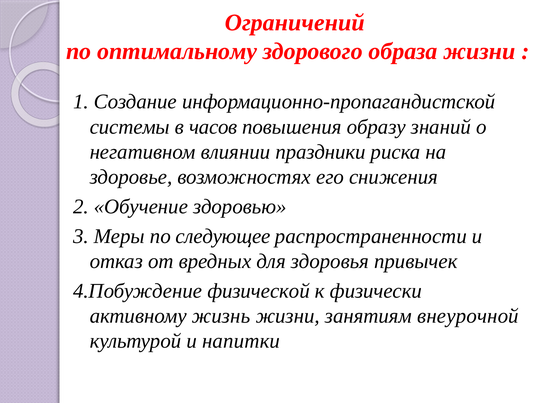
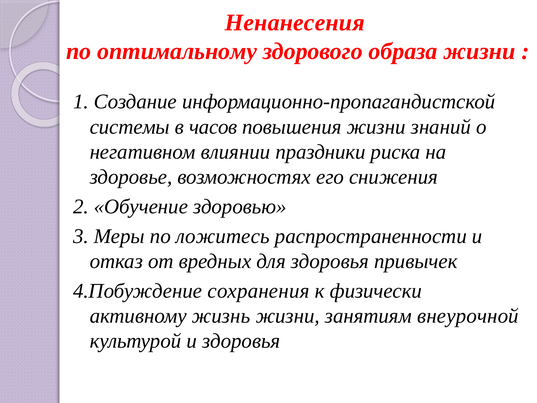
Ограничений: Ограничений -> Ненанесения (295, 23)
повышения образу: образу -> жизни (376, 127)
следующее: следующее -> ложитесь (223, 236)
физической: физической -> сохранения (258, 291)
и напитки: напитки -> здоровья (241, 341)
